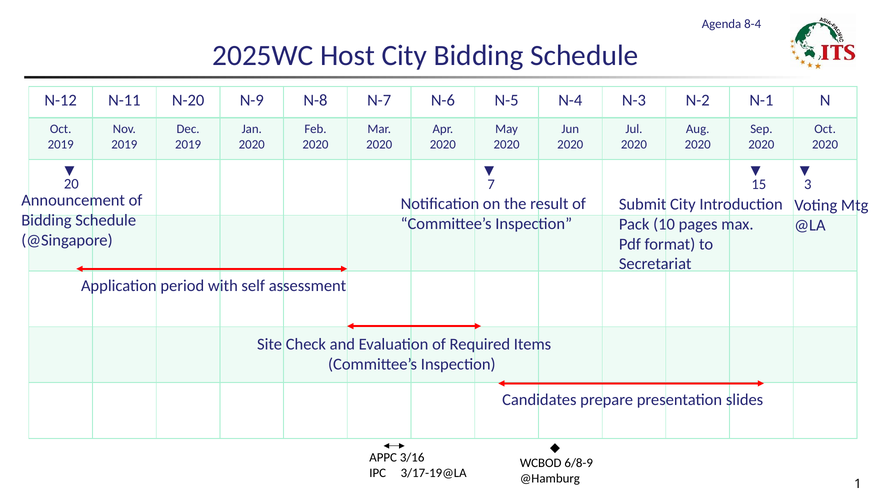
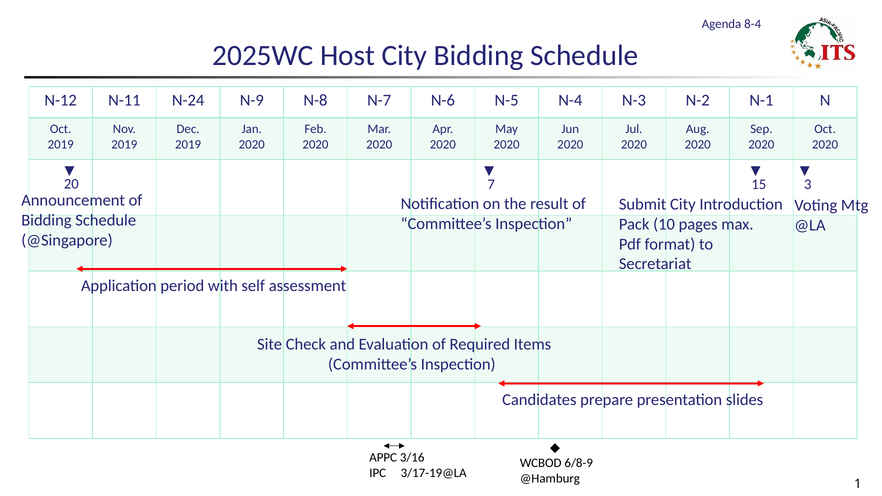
N-20: N-20 -> N-24 (188, 100)
